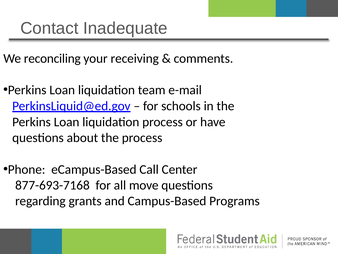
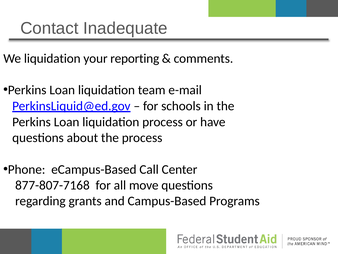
We reconciling: reconciling -> liquidation (52, 58)
receiving: receiving -> reporting (135, 58)
877-693-7168: 877-693-7168 -> 877-807-7168 (52, 185)
